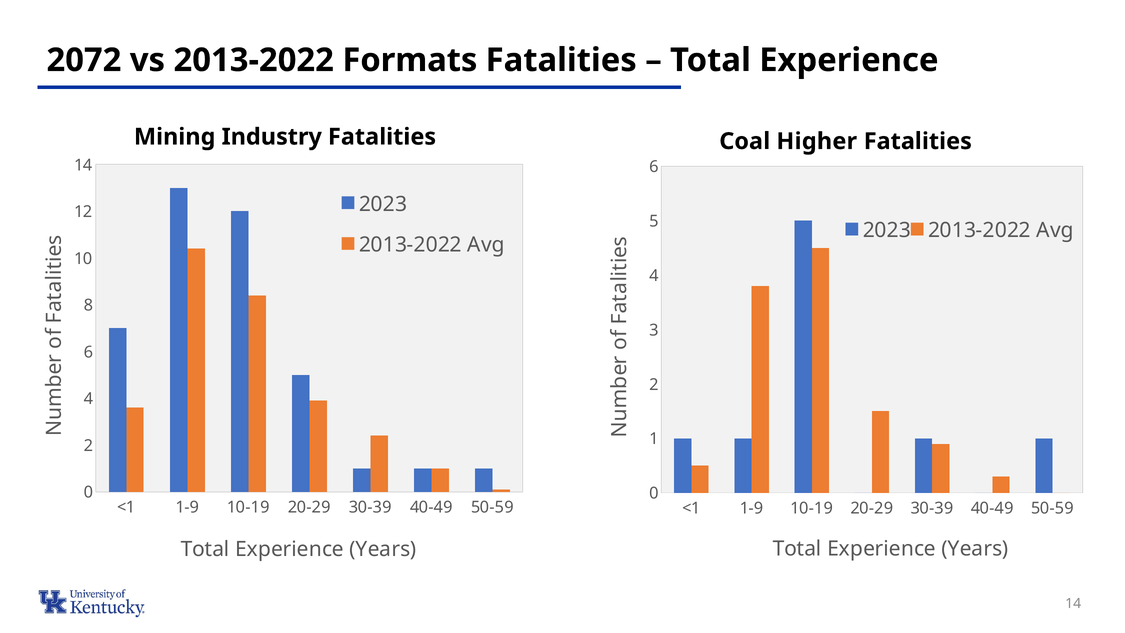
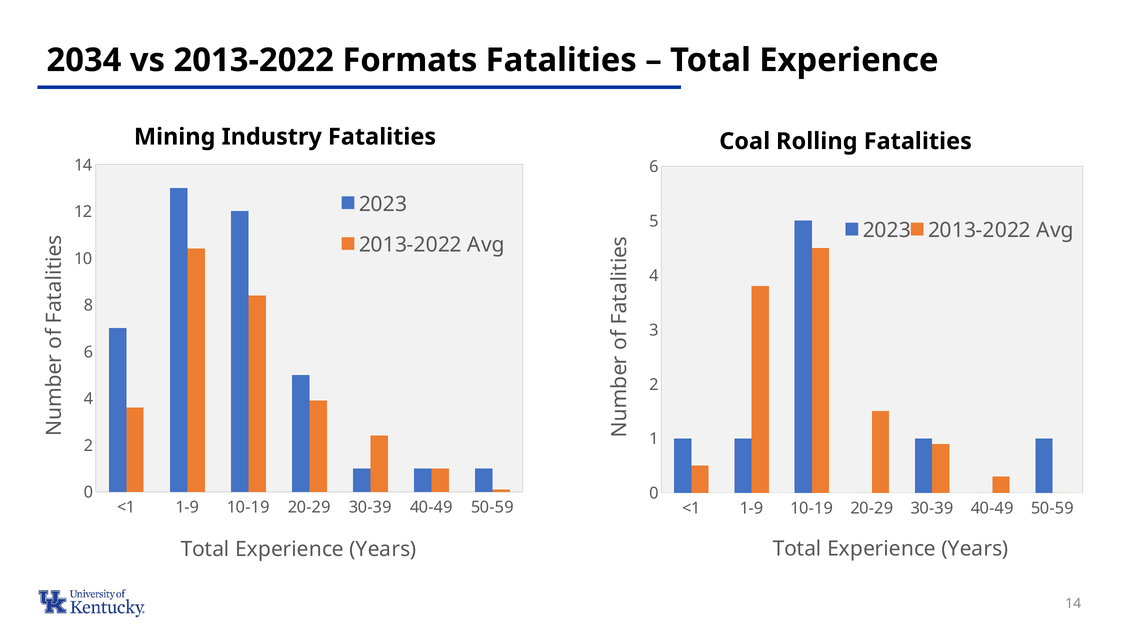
2072: 2072 -> 2034 (84, 60)
Higher: Higher -> Rolling (817, 141)
